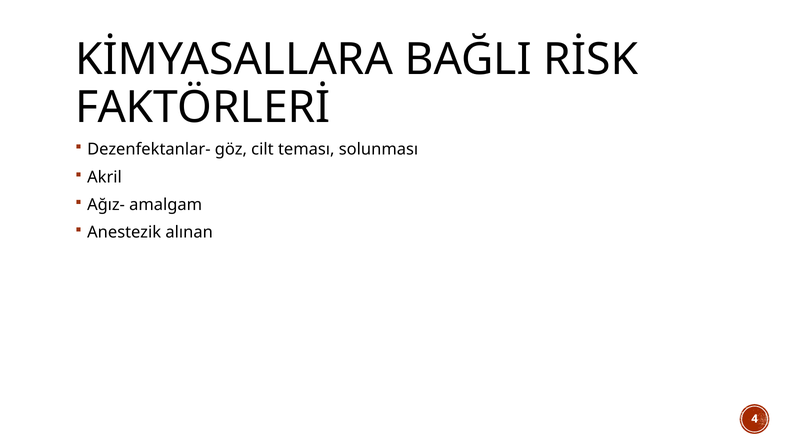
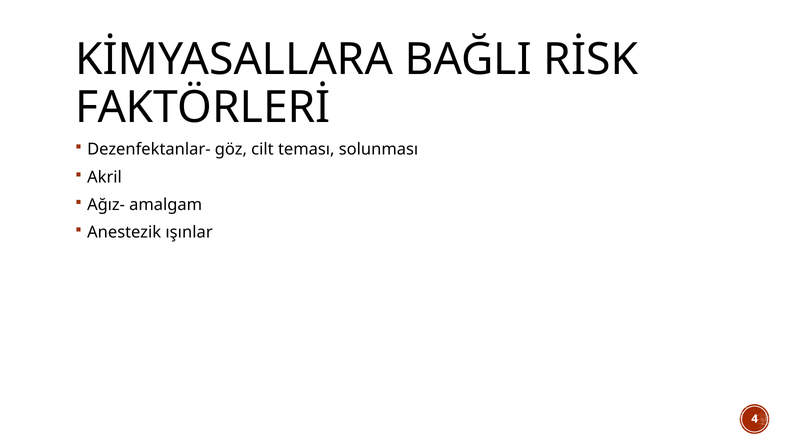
alınan: alınan -> ışınlar (189, 232)
